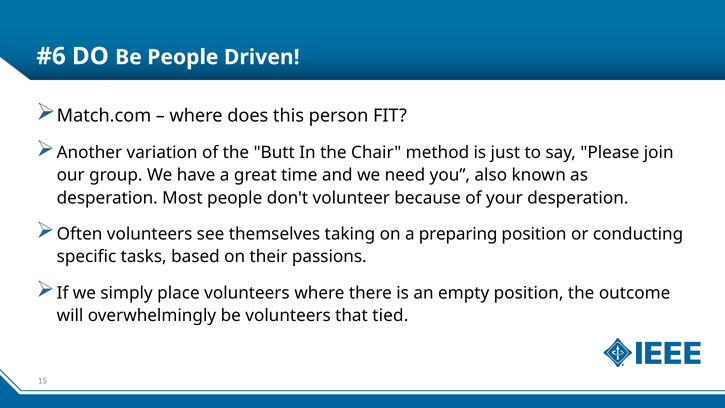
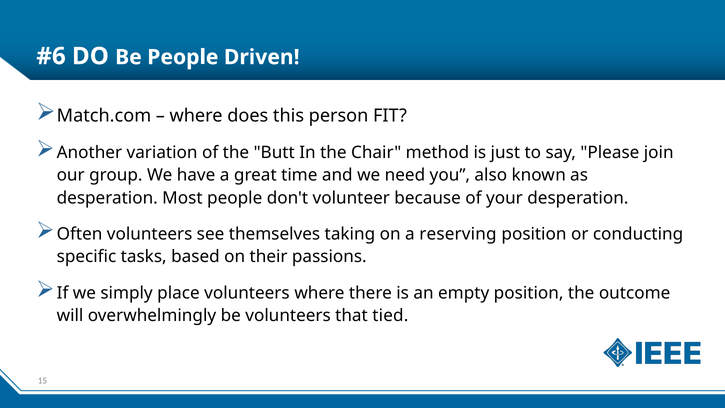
preparing: preparing -> reserving (458, 234)
